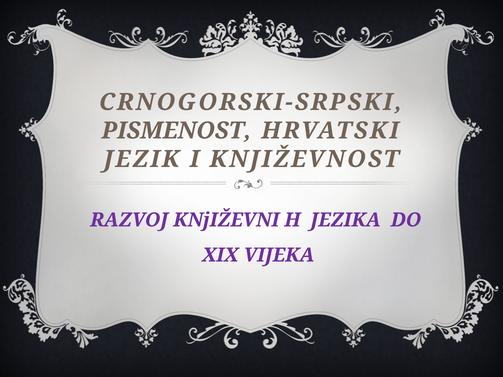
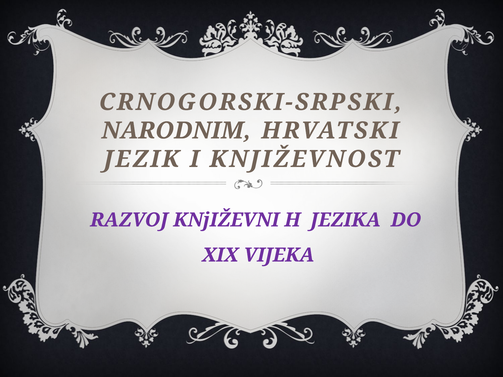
PISMENOST: PISMENOST -> NARODNIM (176, 131)
